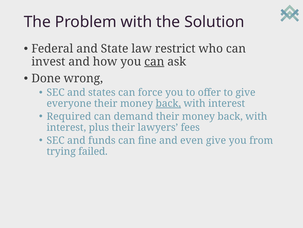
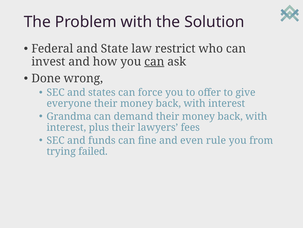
back underline: present -> none (168, 103)
Required: Required -> Grandma (69, 116)
even give: give -> rule (216, 140)
